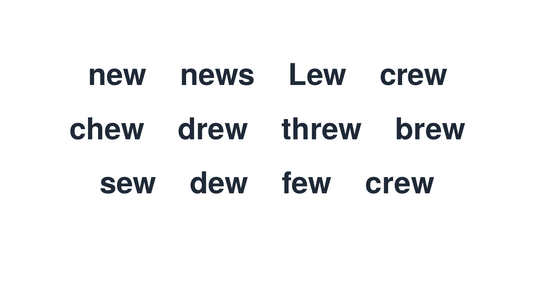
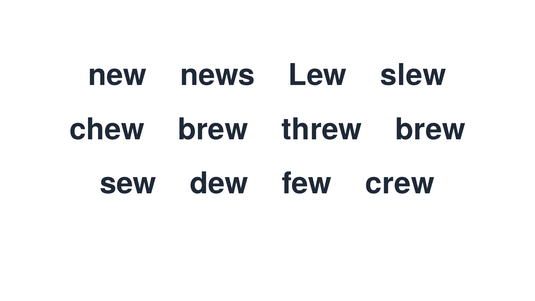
Lew crew: crew -> slew (413, 75)
chew drew: drew -> brew (213, 129)
